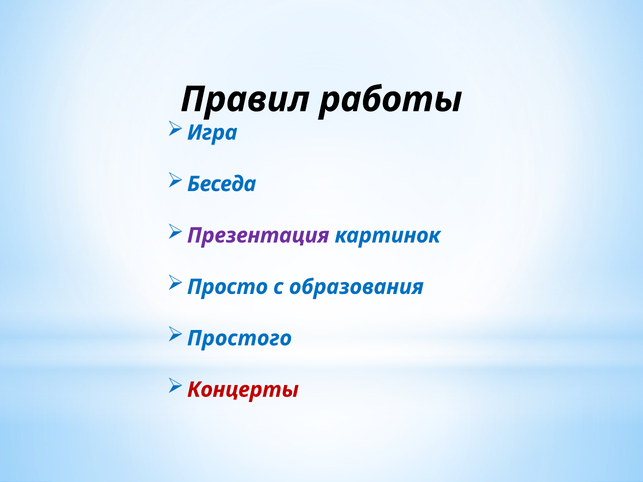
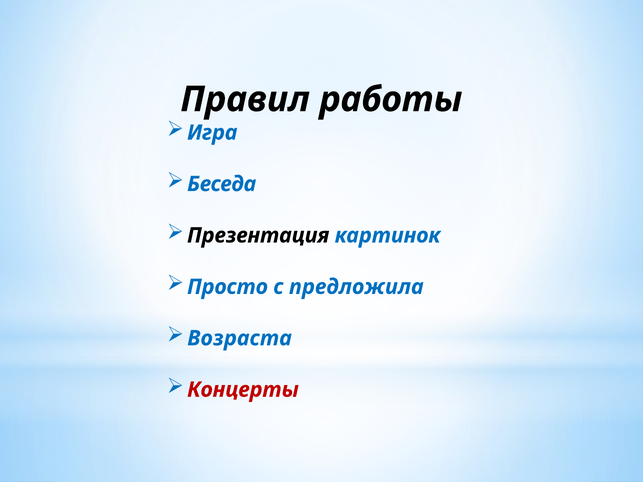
Презентация colour: purple -> black (258, 236)
образования: образования -> предложила (356, 287)
Простого: Простого -> Возраста (240, 338)
